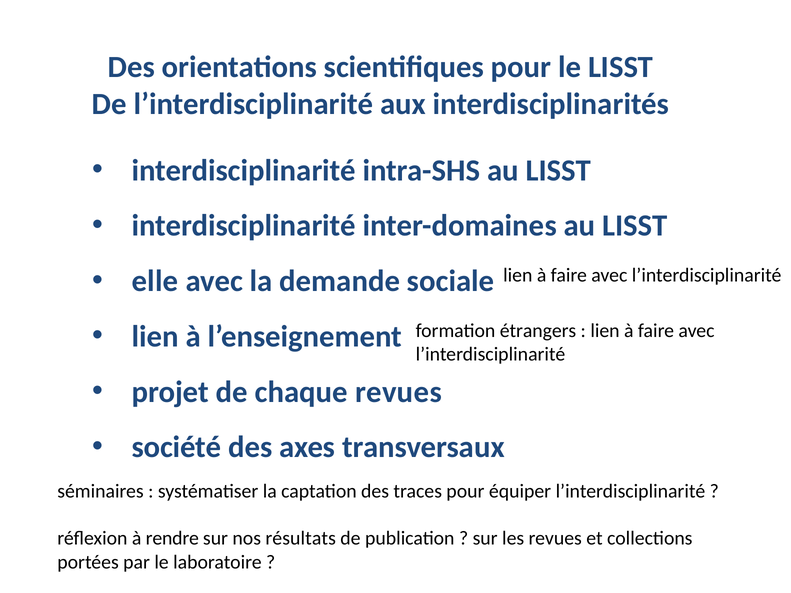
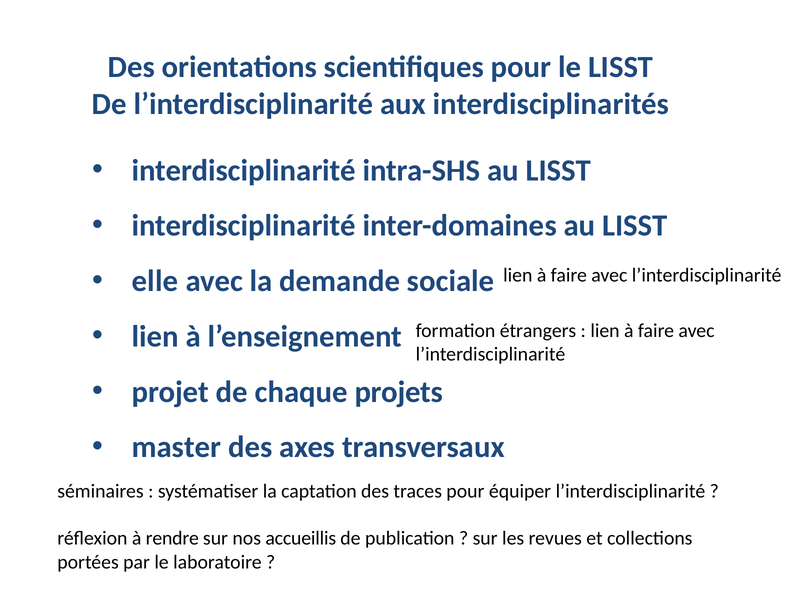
chaque revues: revues -> projets (399, 392)
société: société -> master (176, 447)
résultats: résultats -> accueillis (301, 539)
